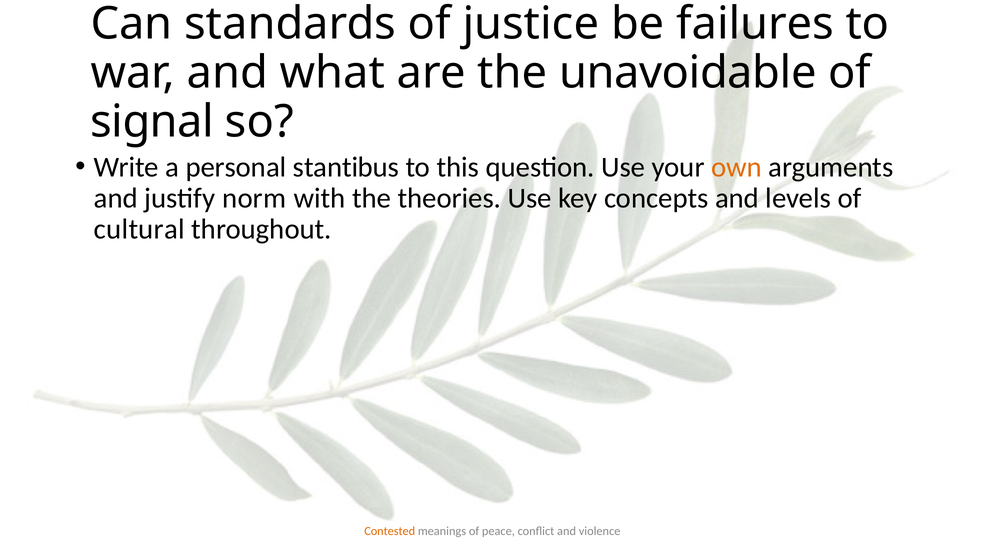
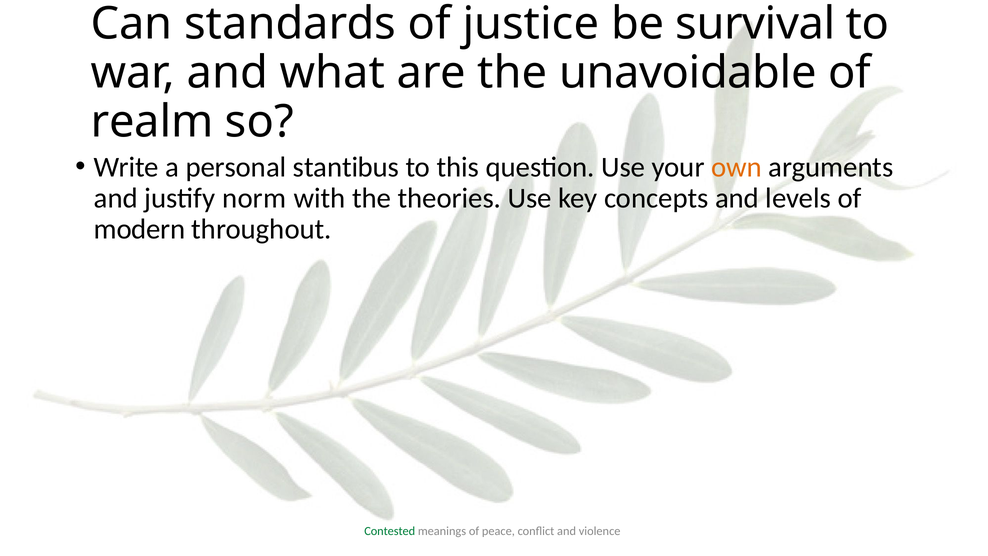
failures: failures -> survival (755, 24)
signal: signal -> realm (152, 122)
cultural: cultural -> modern (140, 229)
Contested colour: orange -> green (390, 531)
